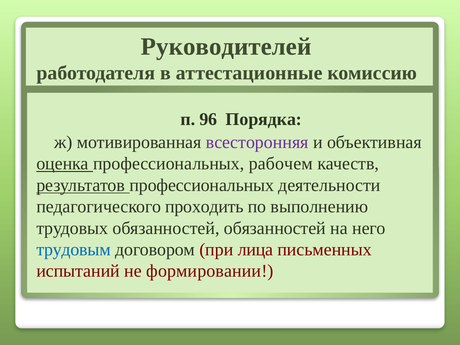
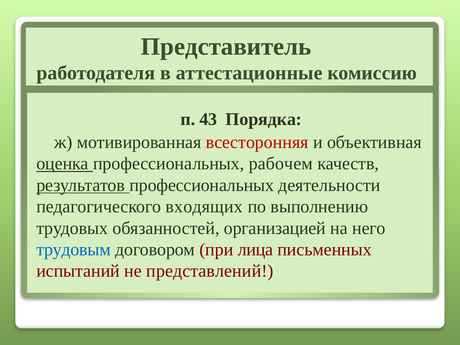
Руководителей: Руководителей -> Представитель (226, 47)
96: 96 -> 43 (208, 119)
всесторонняя colour: purple -> red (257, 142)
проходить: проходить -> входящих (204, 207)
обязанностей обязанностей: обязанностей -> организацией (275, 228)
формировании: формировании -> представлений (210, 271)
